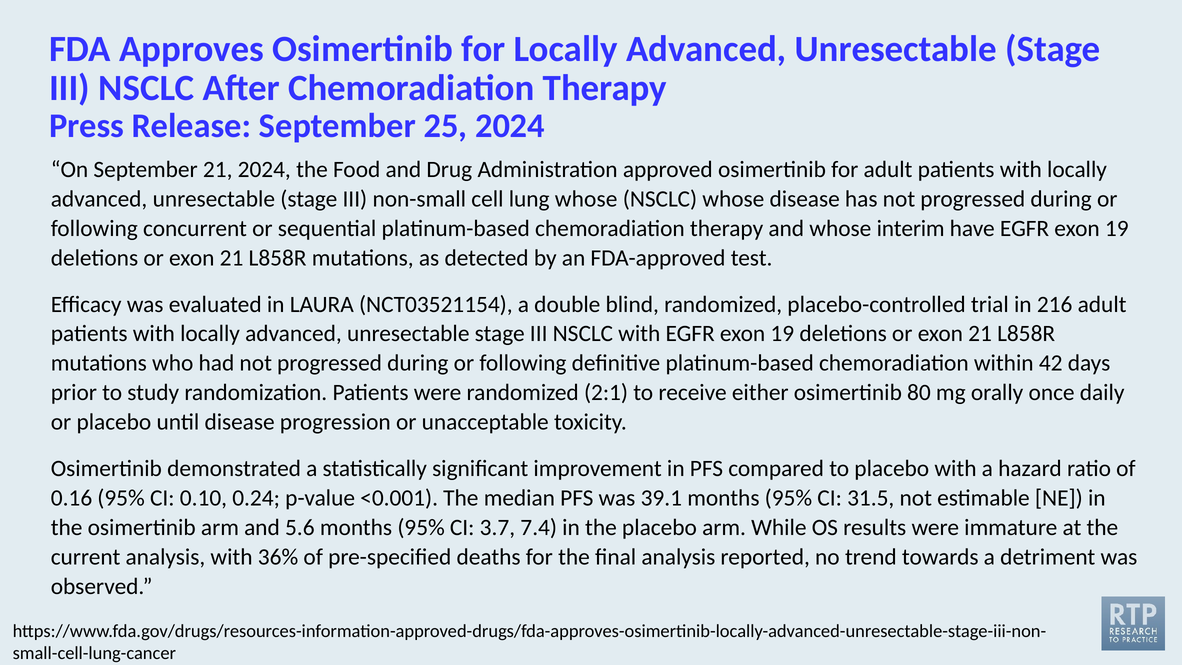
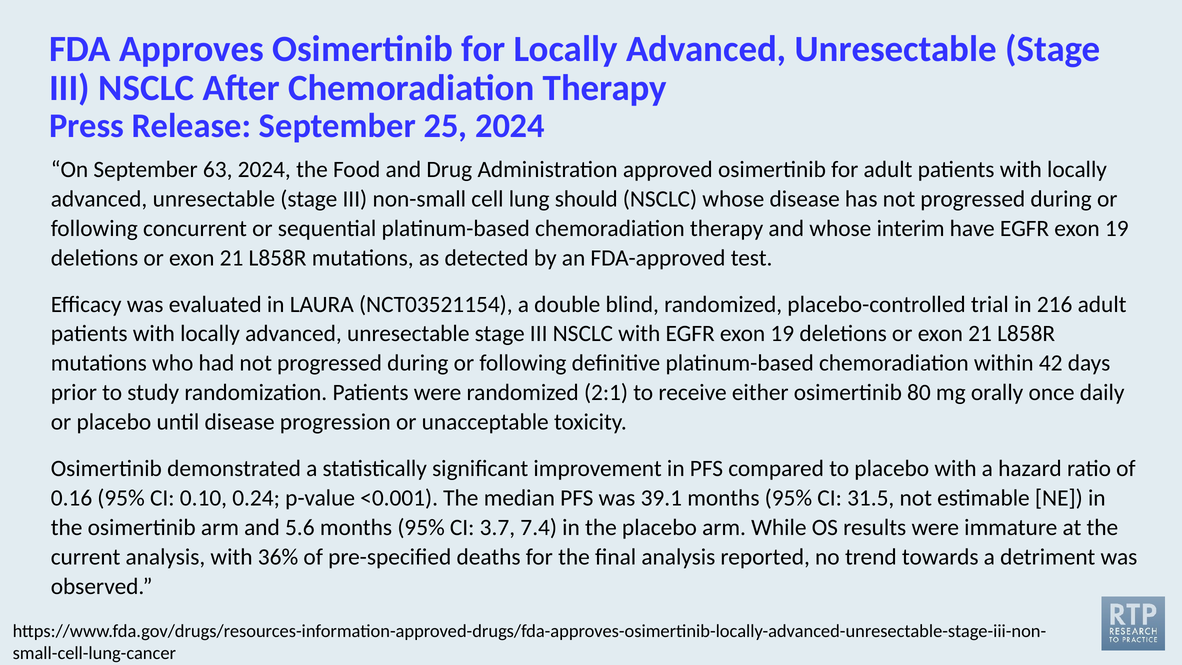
September 21: 21 -> 63 (218, 170)
lung whose: whose -> should (586, 199)
